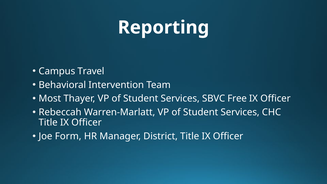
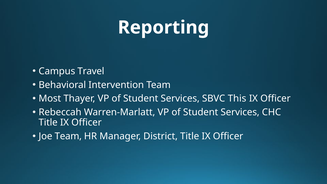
Free: Free -> This (237, 99)
Joe Form: Form -> Team (68, 136)
